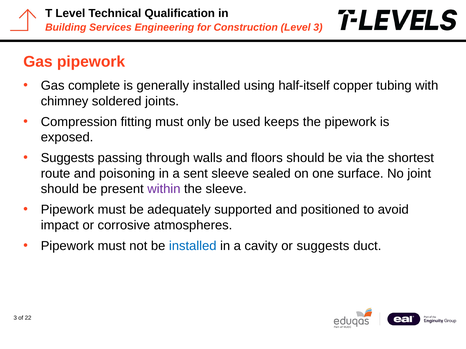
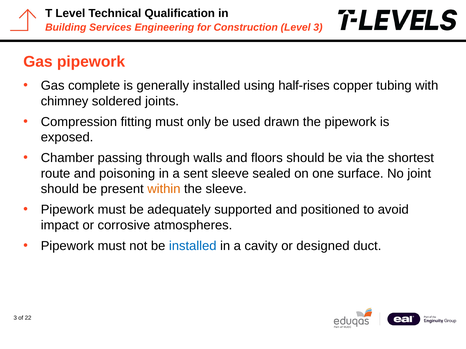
half-itself: half-itself -> half-rises (304, 86)
keeps: keeps -> drawn (282, 122)
Suggests: Suggests -> Chamber (67, 158)
within colour: purple -> orange (164, 189)
or suggests: suggests -> designed (323, 246)
